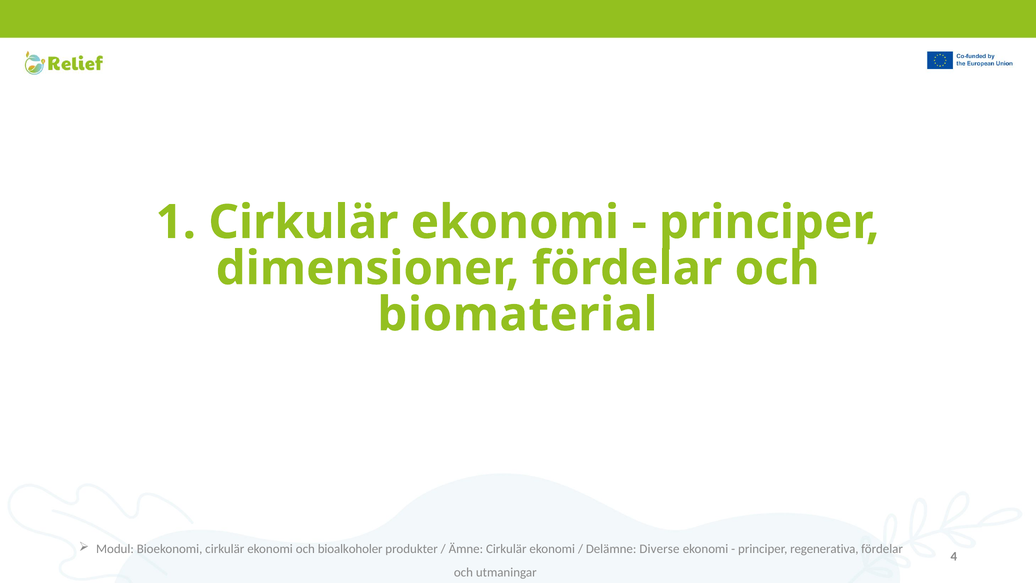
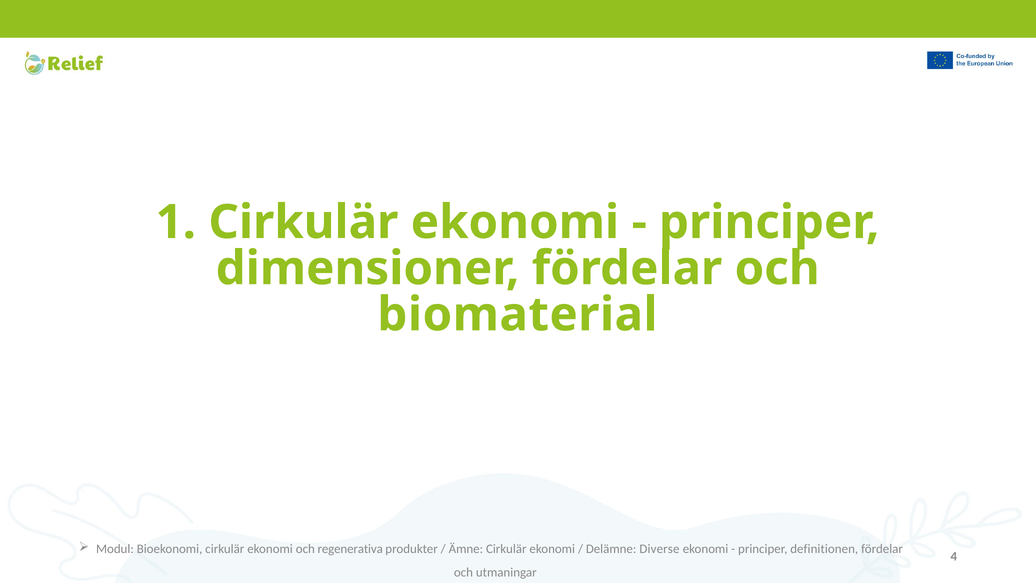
bioalkoholer: bioalkoholer -> regenerativa (350, 549)
regenerativa: regenerativa -> definitionen (824, 549)
